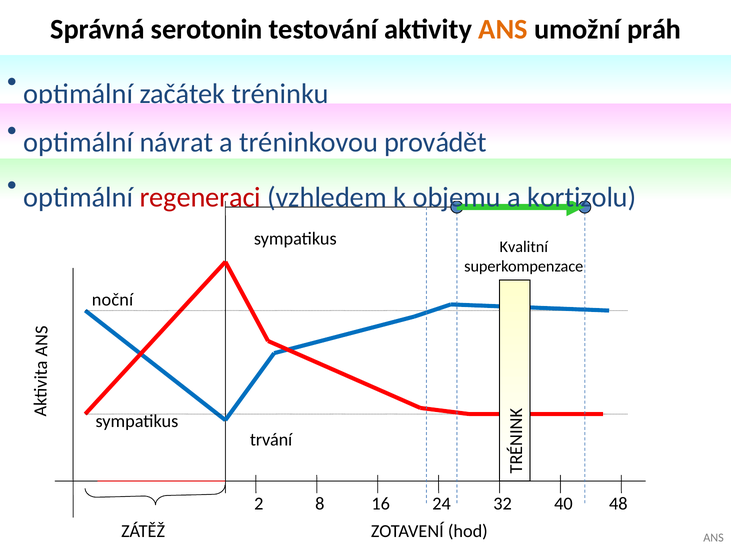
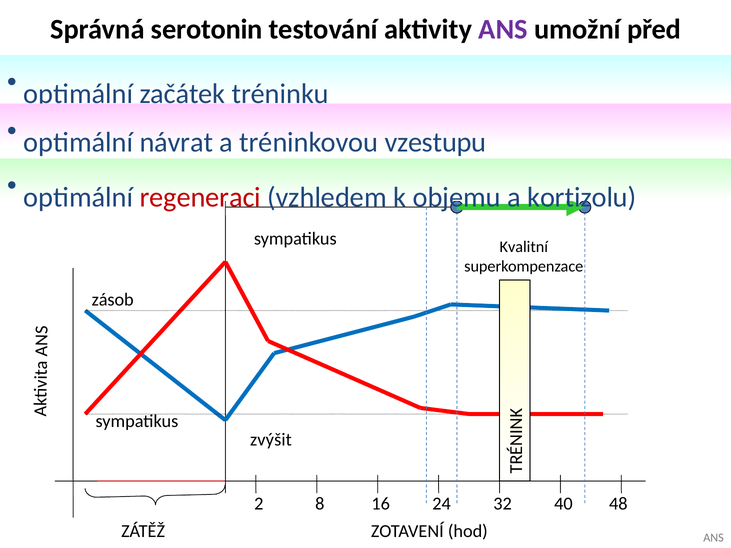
ANS colour: orange -> purple (503, 29)
práh: práh -> před (654, 29)
provádět: provádět -> vzestupu (435, 142)
noční: noční -> zásob (113, 300)
trvání: trvání -> zvýšit (271, 440)
